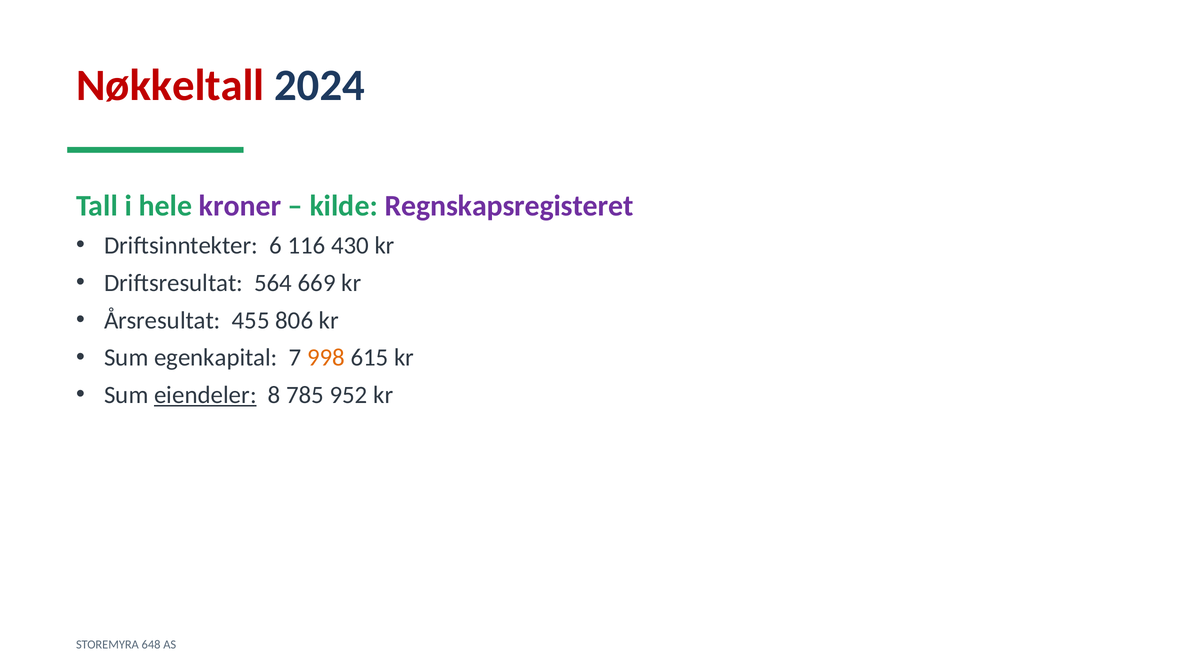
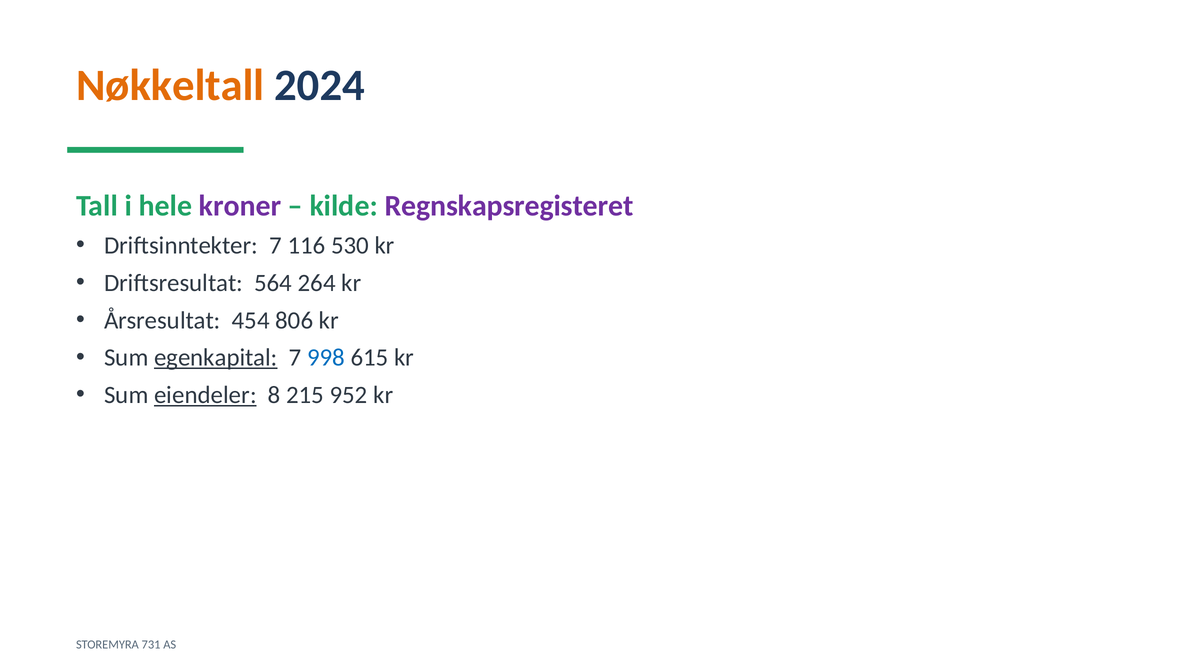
Nøkkeltall colour: red -> orange (170, 85)
Driftsinntekter 6: 6 -> 7 (276, 246)
430: 430 -> 530 (350, 246)
669: 669 -> 264 (317, 283)
455: 455 -> 454 (251, 320)
egenkapital underline: none -> present (216, 358)
998 colour: orange -> blue (326, 358)
785: 785 -> 215 (305, 395)
648: 648 -> 731 (151, 645)
